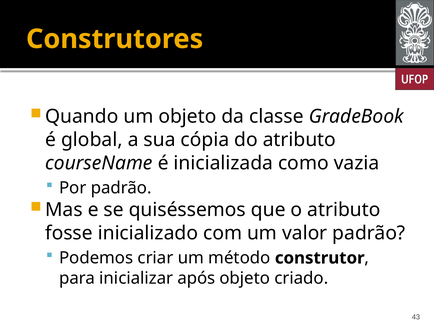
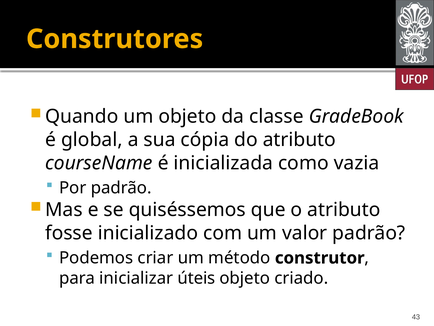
após: após -> úteis (196, 278)
